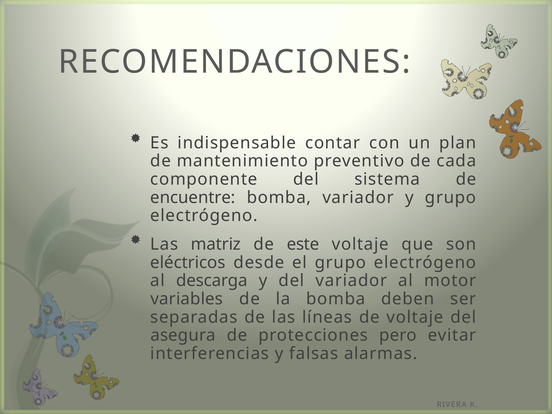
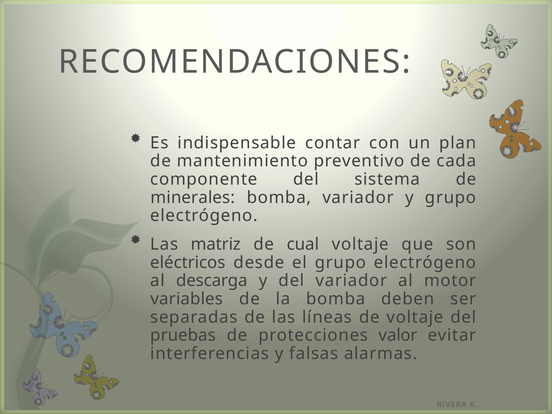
encuentre: encuentre -> minerales (193, 198)
este: este -> cual (303, 244)
asegura: asegura -> pruebas (183, 335)
pero: pero -> valor (398, 335)
